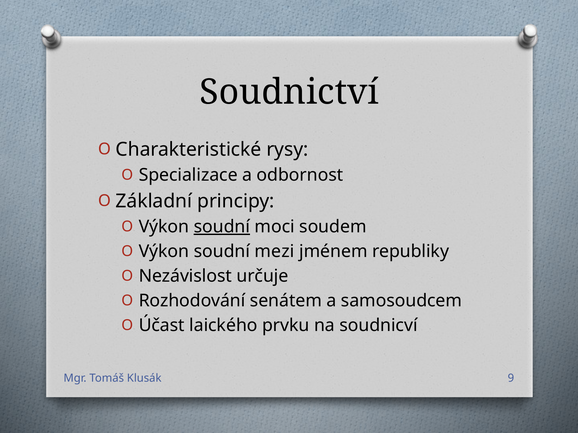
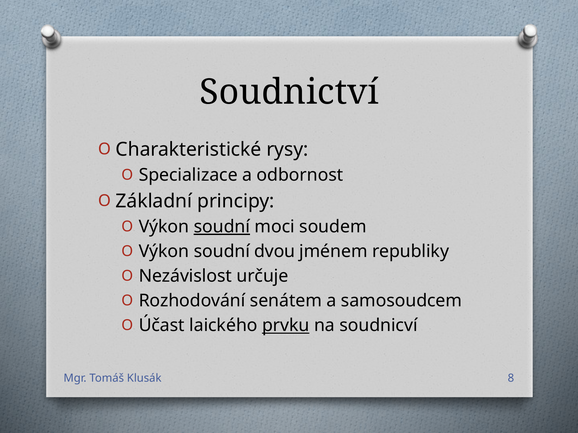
mezi: mezi -> dvou (275, 252)
prvku underline: none -> present (286, 326)
9: 9 -> 8 (511, 379)
